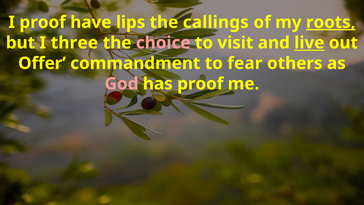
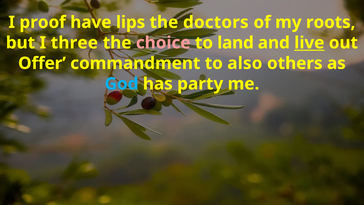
callings: callings -> doctors (216, 22)
roots underline: present -> none (331, 22)
visit: visit -> land (235, 43)
fear: fear -> also (245, 63)
God colour: pink -> light blue (122, 84)
has proof: proof -> party (200, 84)
